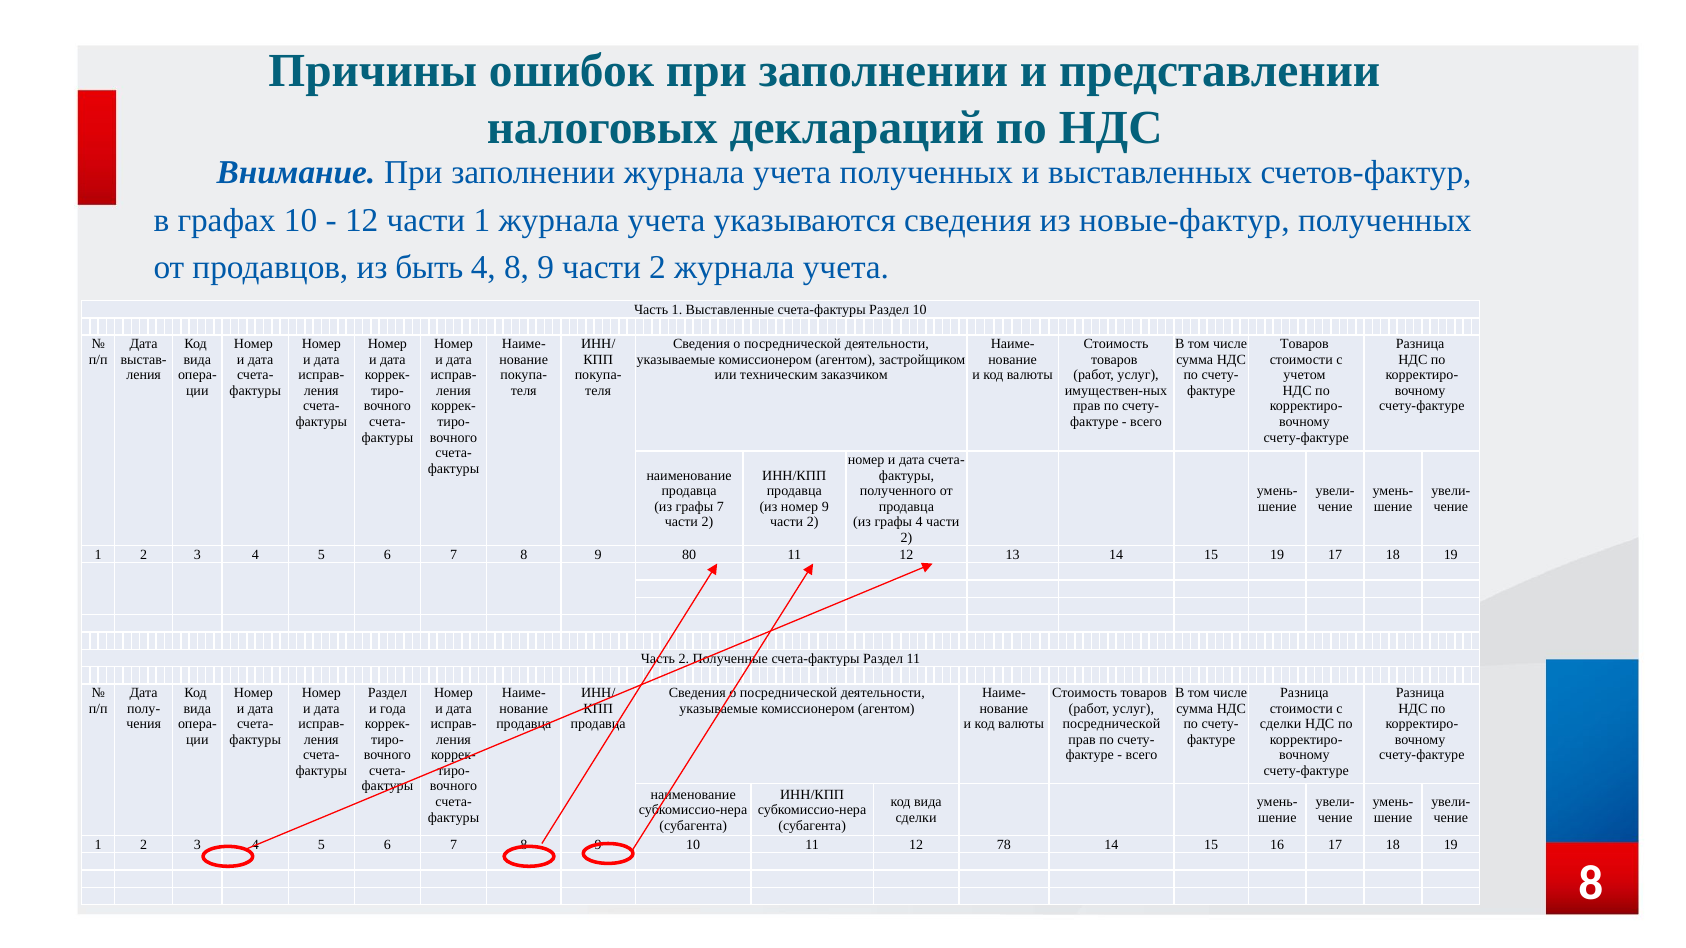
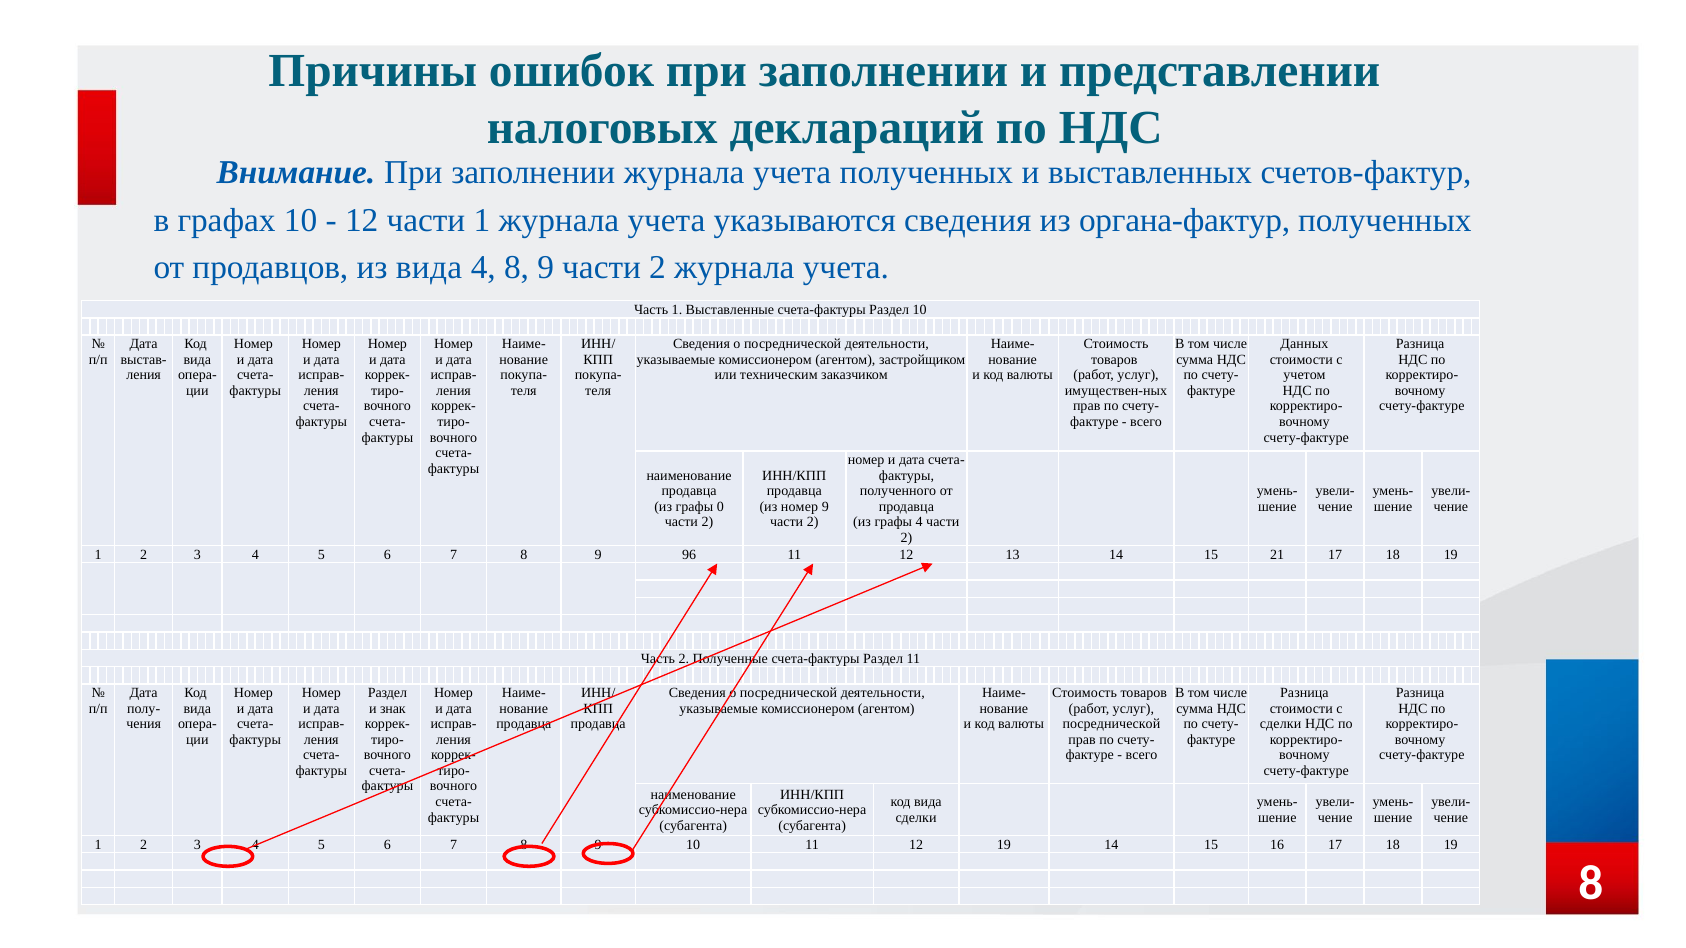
новые-фактур: новые-фактур -> органа-фактур (1185, 220)
из быть: быть -> вида (429, 268)
Товаров: Товаров -> Данных (1304, 344)
графы 7: 7 -> 0 (720, 507)
80: 80 -> 96 (689, 555)
15 19: 19 -> 21 (1277, 555)
года: года -> знак (393, 709)
12 78: 78 -> 19 (1004, 845)
